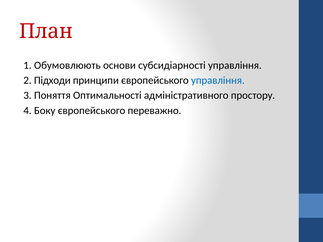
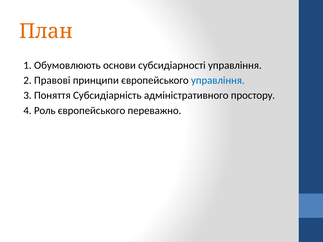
План colour: red -> orange (46, 31)
Підходи: Підходи -> Правові (52, 80)
Оптимальності: Оптимальності -> Субсидіарність (107, 95)
Боку: Боку -> Роль (45, 111)
